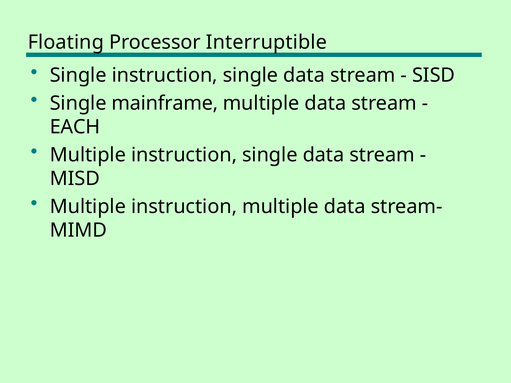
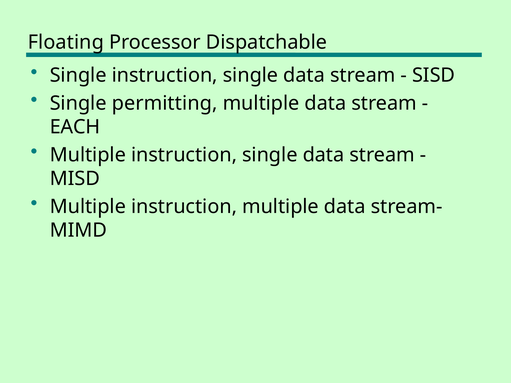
Interruptible: Interruptible -> Dispatchable (267, 42)
mainframe: mainframe -> permitting (165, 103)
